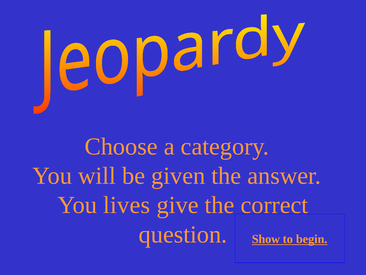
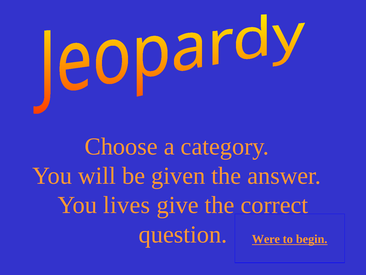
Show: Show -> Were (266, 239)
